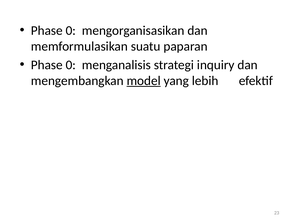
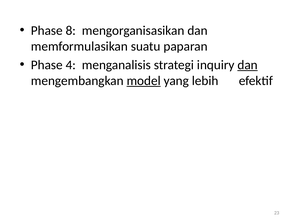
0: 0 -> 8 (71, 30)
0: 0 -> 4 (71, 65)
dan underline: none -> present (248, 65)
